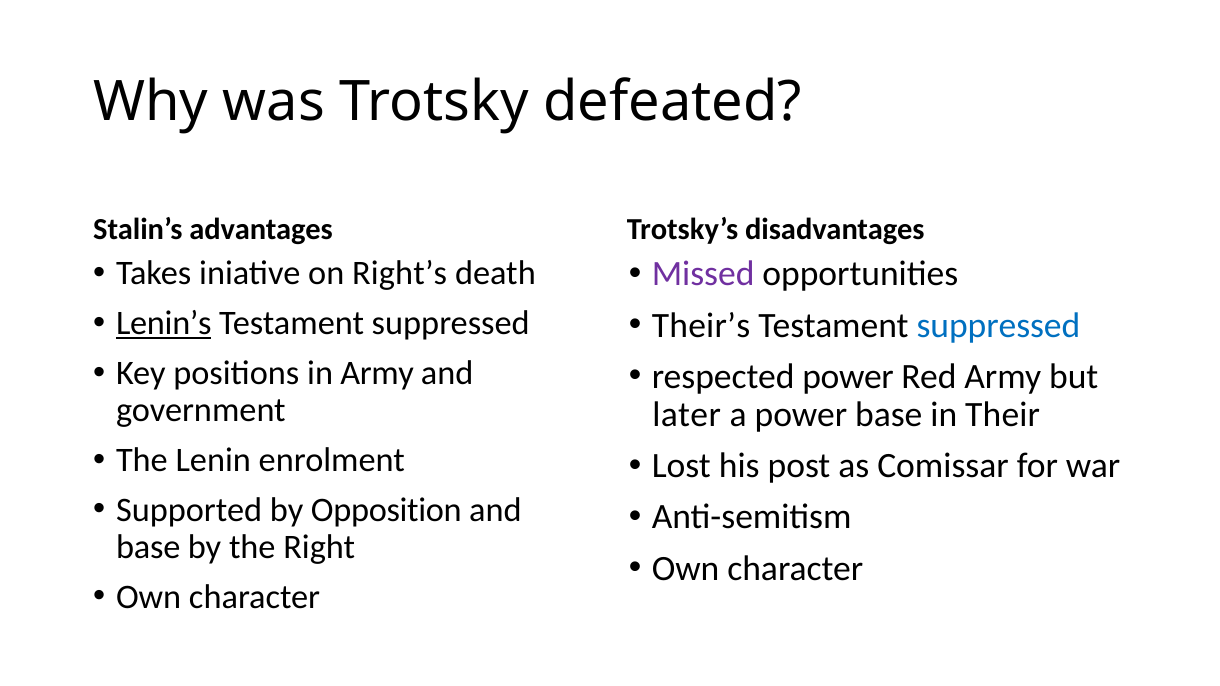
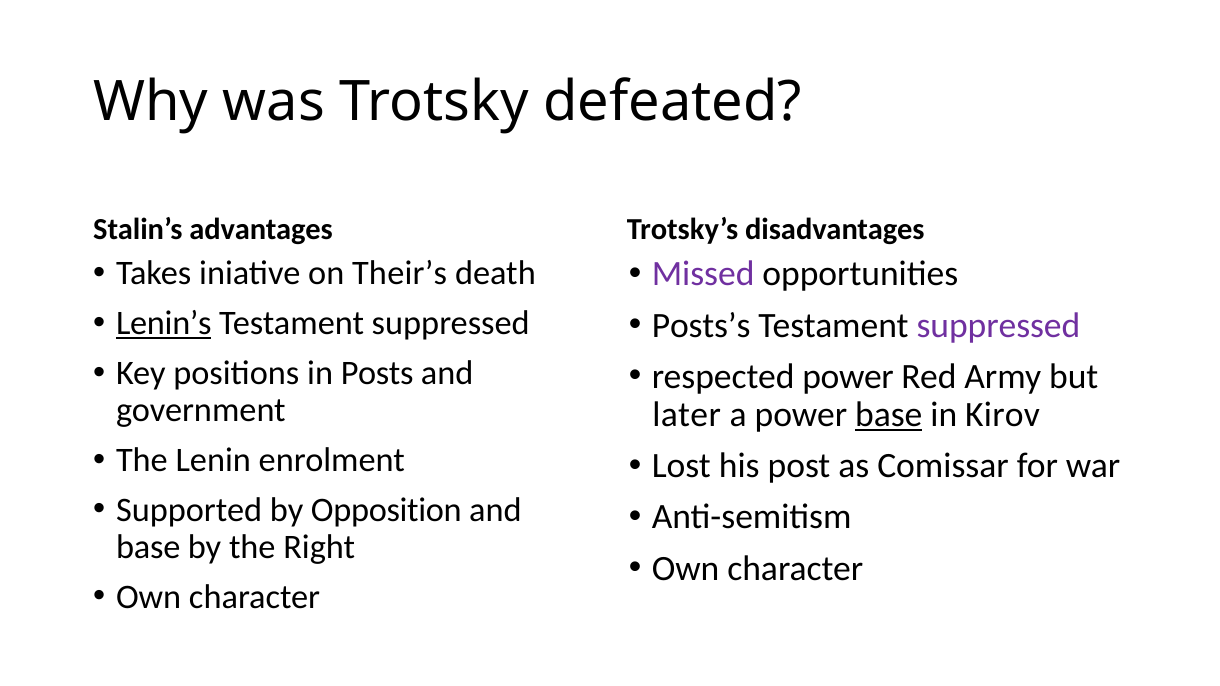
Right’s: Right’s -> Their’s (400, 274)
Their’s: Their’s -> Posts’s (701, 325)
suppressed colour: blue -> purple (998, 325)
in Army: Army -> Posts (377, 373)
base underline: none -> present (889, 415)
Their: Their -> Kirov (1003, 415)
